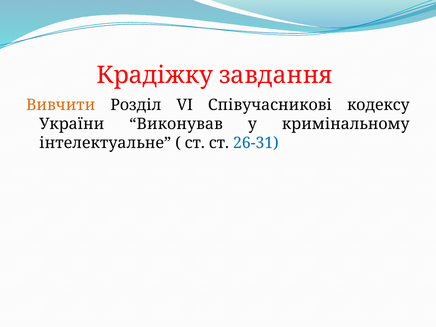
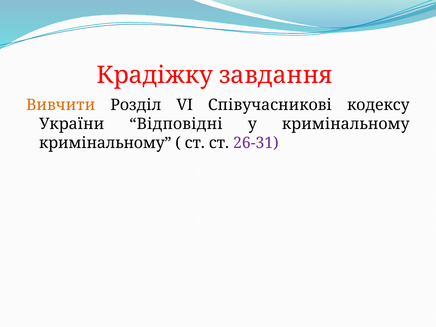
Виконував: Виконував -> Відповідні (176, 124)
інтелектуальне: інтелектуальне -> кримінальному (105, 143)
26-31 colour: blue -> purple (256, 143)
